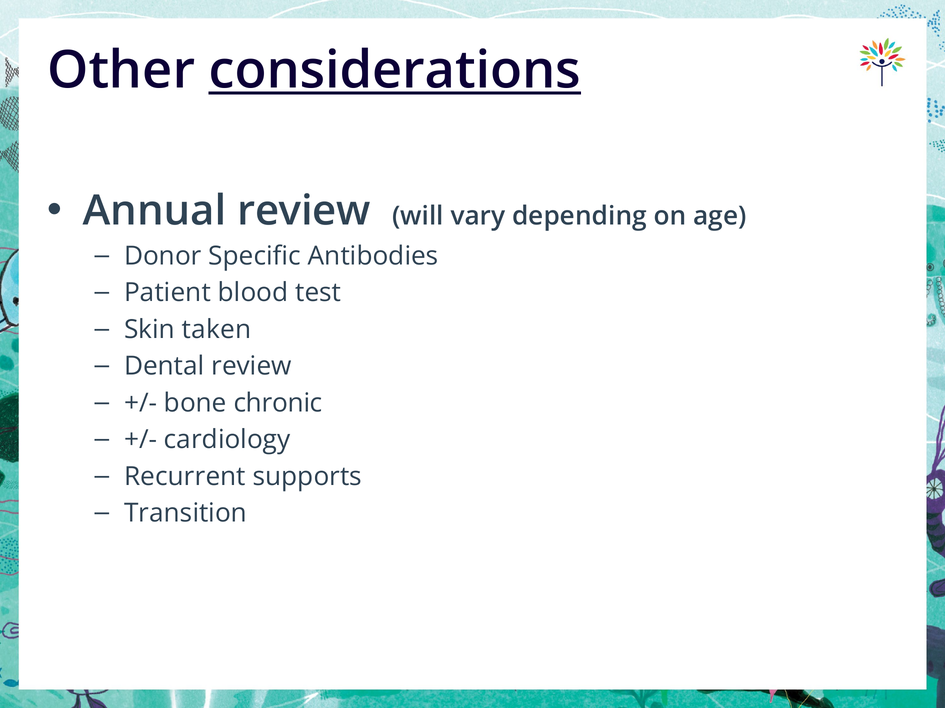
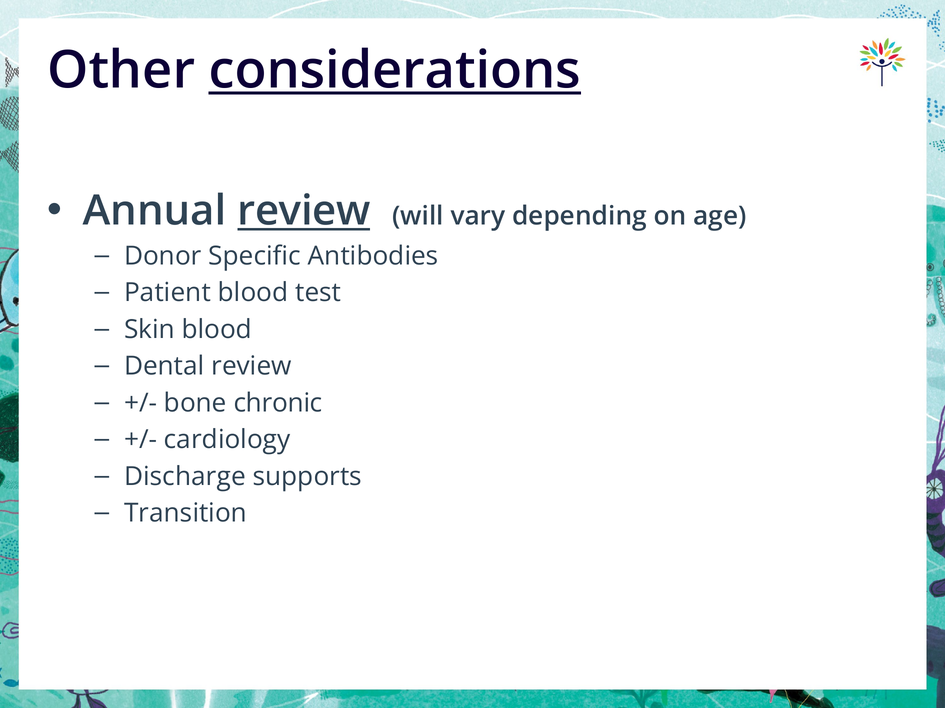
review underline: none -> present (304, 211)
Skin taken: taken -> blood (217, 330)
Recurrent: Recurrent -> Discharge (185, 477)
